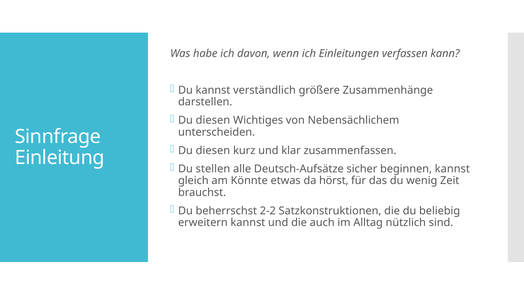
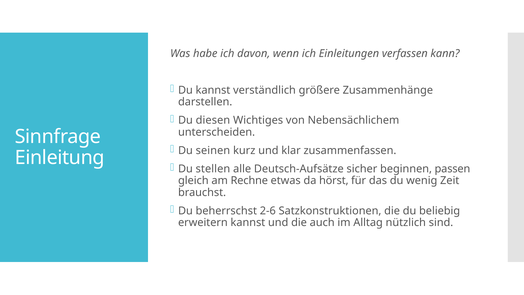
diesen: diesen -> seinen (213, 150)
beginnen kannst: kannst -> passen (452, 169)
Könnte: Könnte -> Rechne (249, 180)
2-2: 2-2 -> 2-6 (268, 211)
